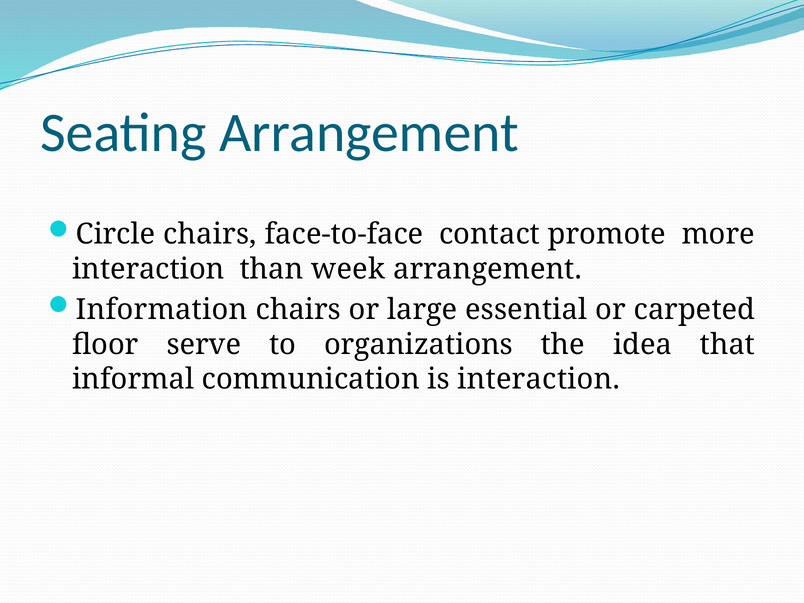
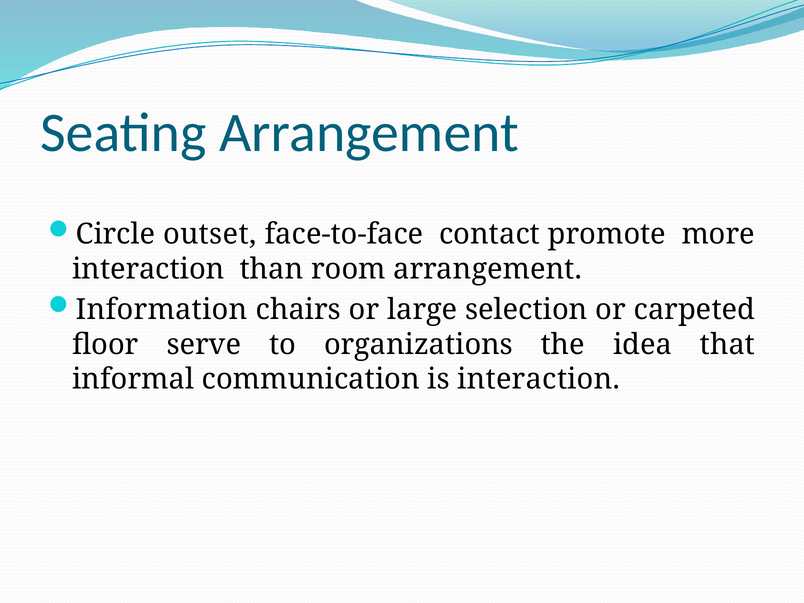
Circle chairs: chairs -> outset (210, 234)
week: week -> room (348, 269)
essential: essential -> selection (526, 310)
